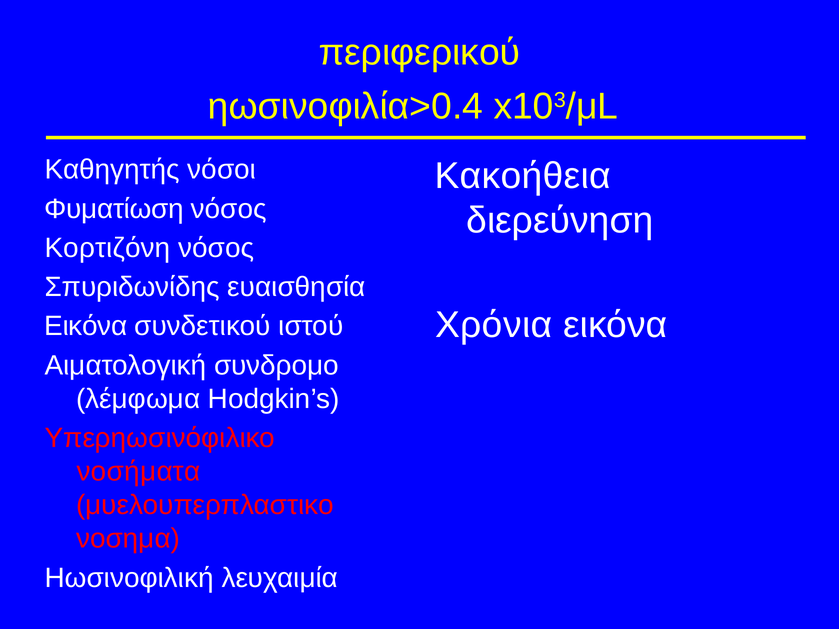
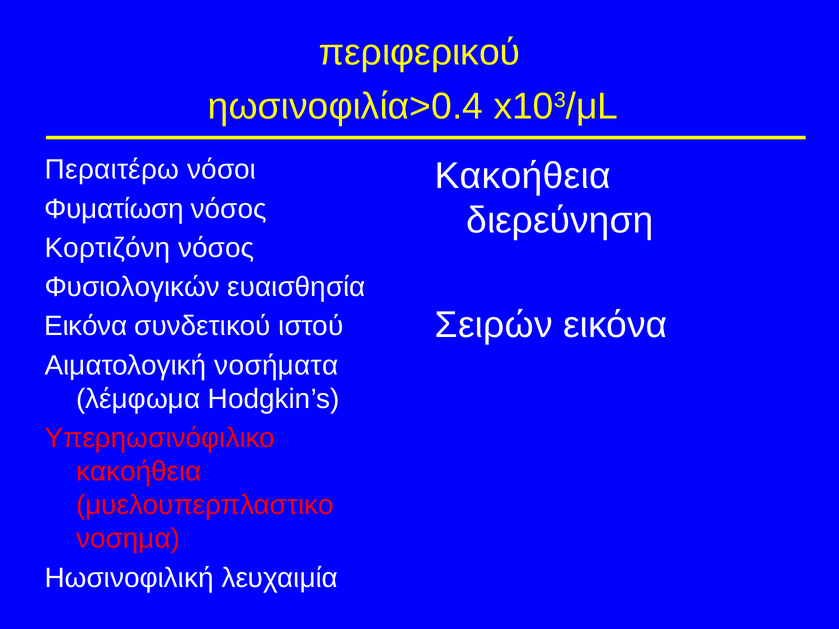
Καθηγητής: Καθηγητής -> Περαιτέρω (112, 170)
Σπυριδωνίδης: Σπυριδωνίδης -> Φυσιολογικών (132, 287)
Χρόνια: Χρόνια -> Σειρών (494, 325)
συνδρομο: συνδρομο -> νοσήματα (276, 365)
νοσήματα: νοσήματα -> κακοήθεια (139, 472)
